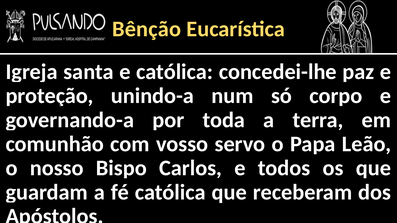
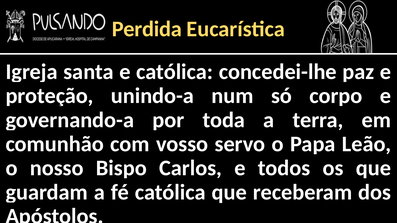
Bênção: Bênção -> Perdida (147, 29)
